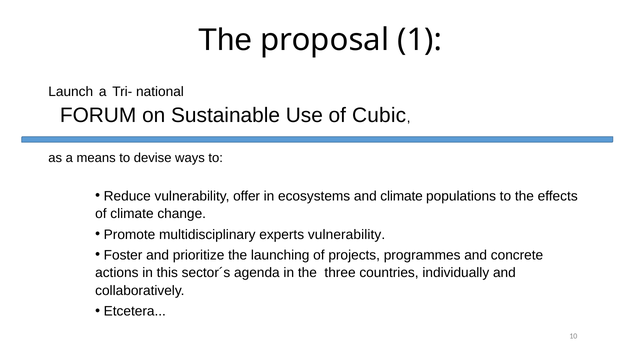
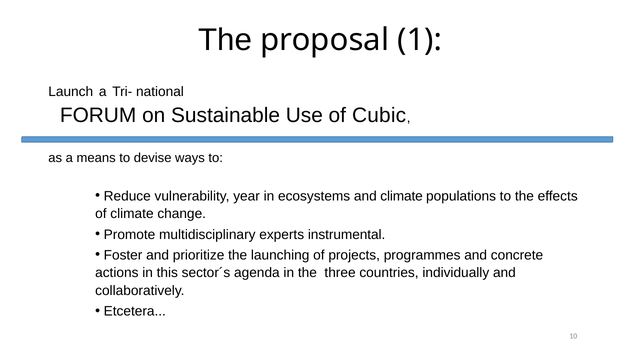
offer: offer -> year (247, 196)
experts vulnerability: vulnerability -> instrumental (347, 234)
